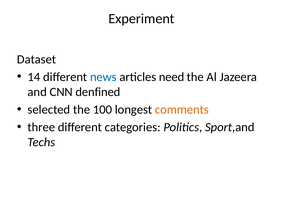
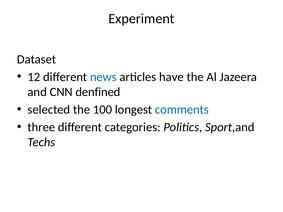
14: 14 -> 12 (34, 77)
need: need -> have (171, 77)
comments colour: orange -> blue (182, 110)
